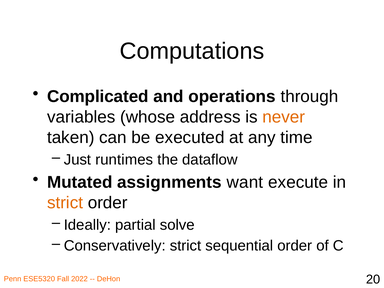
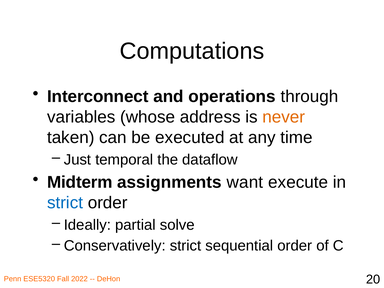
Complicated: Complicated -> Interconnect (98, 97)
runtimes: runtimes -> temporal (124, 160)
Mutated: Mutated -> Midterm (80, 182)
strict colour: orange -> blue (65, 203)
